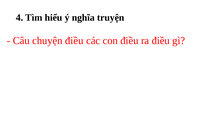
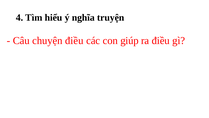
con điều: điều -> giúp (129, 40)
